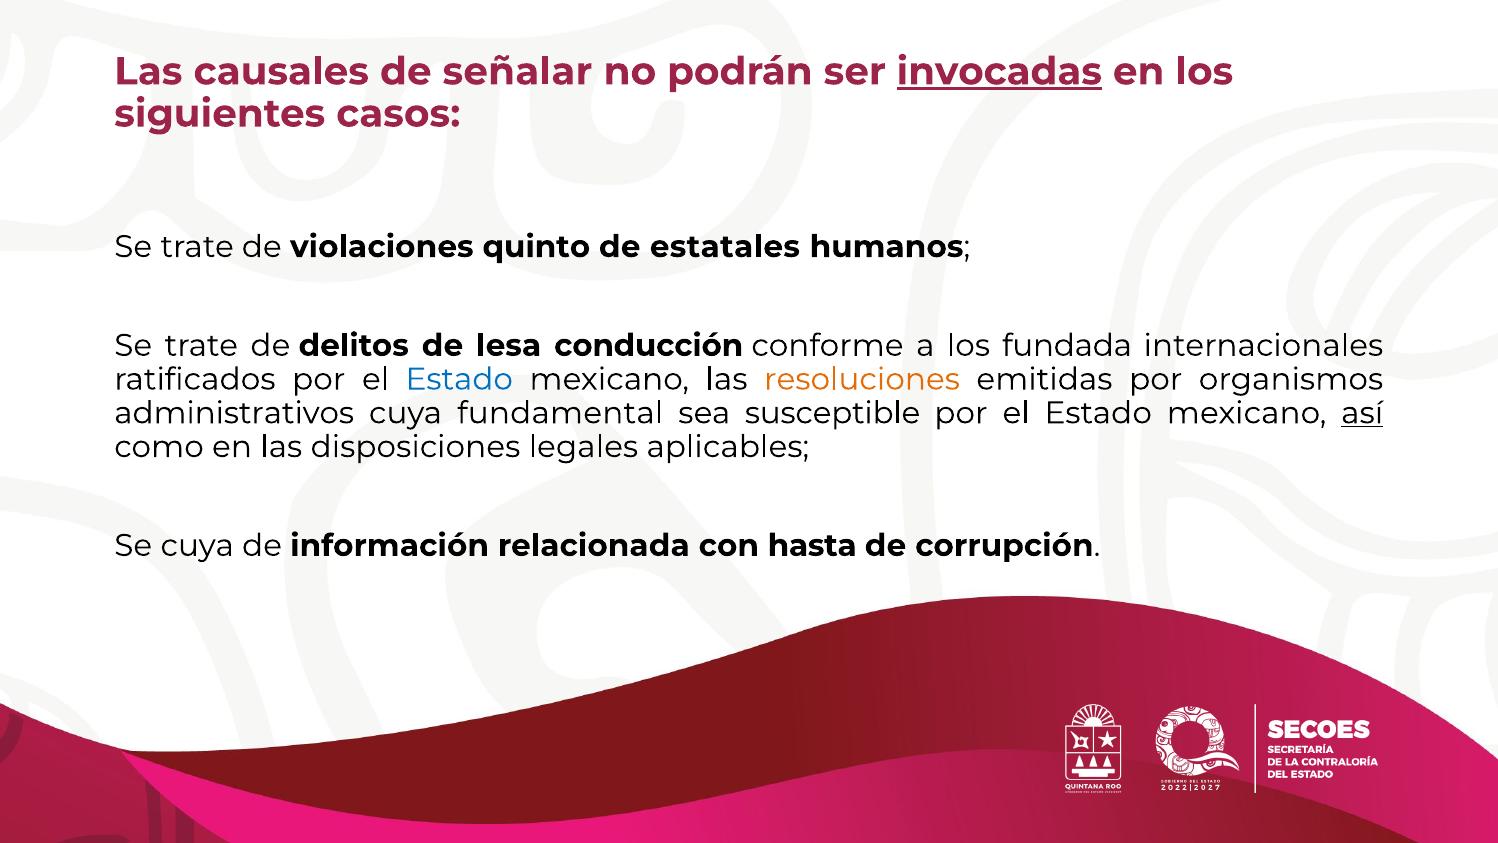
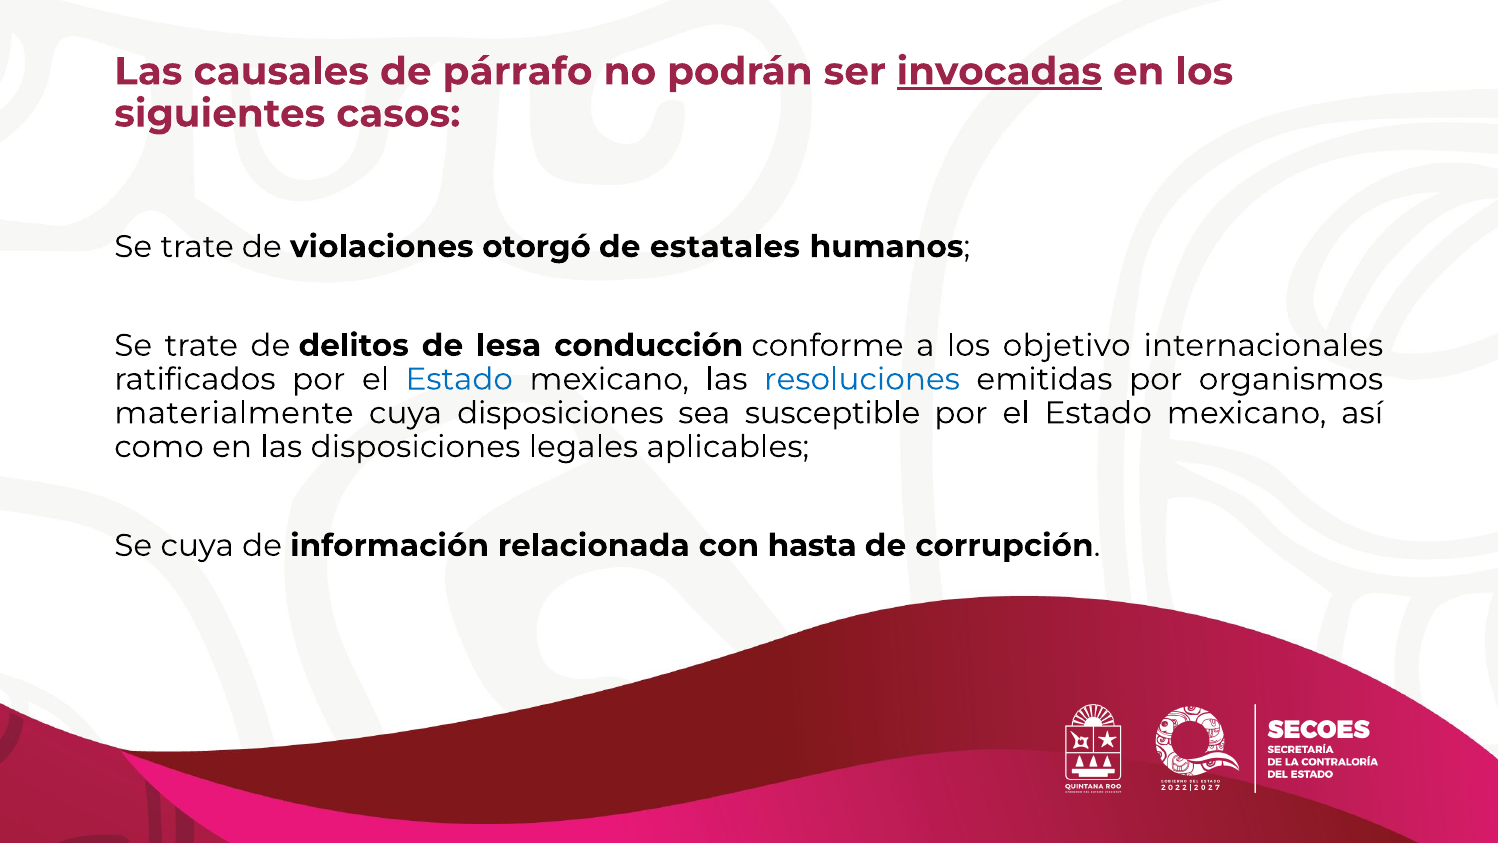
señalar: señalar -> párrafo (517, 72)
quinto: quinto -> otorgó (536, 247)
fundada: fundada -> objetivo (1067, 345)
resoluciones colour: orange -> blue (862, 379)
administrativos: administrativos -> materialmente (234, 413)
cuya fundamental: fundamental -> disposiciones (560, 413)
así underline: present -> none (1362, 413)
